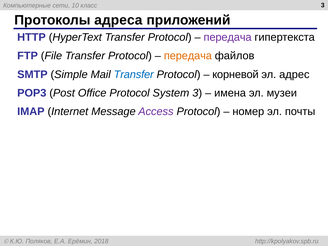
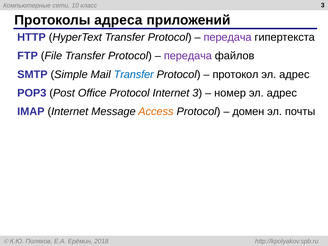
передача colour: orange -> purple (188, 56)
корневой: корневой -> протокол (236, 74)
Protocol System: System -> Internet (171, 93)
имена: имена -> номер (230, 93)
музеи: музеи -> адрес (282, 93)
Access colour: purple -> orange (156, 112)
номер: номер -> домен (248, 112)
